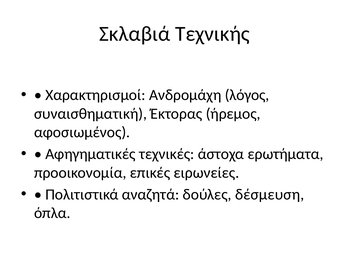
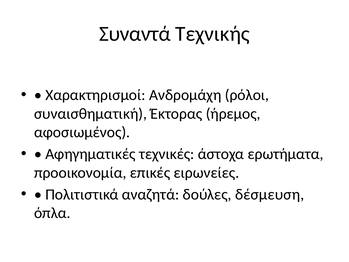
Σκλαβιά: Σκλαβιά -> Συναντά (135, 34)
λόγος: λόγος -> ρόλοι (247, 95)
